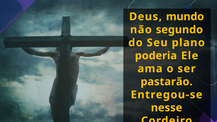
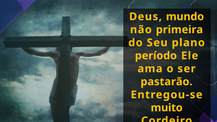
segundo: segundo -> primeira (179, 30)
poderia: poderia -> período (156, 56)
nesse: nesse -> muito (167, 108)
